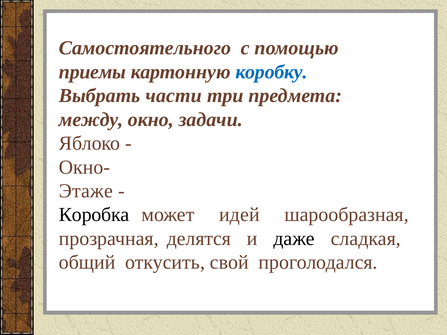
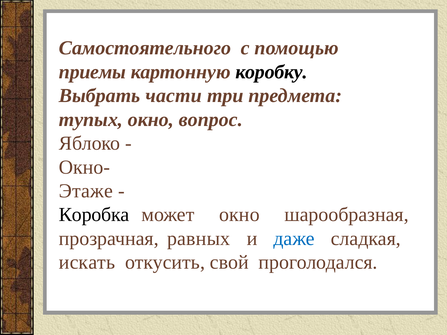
коробку colour: blue -> black (271, 72)
между: между -> тупых (91, 120)
задачи: задачи -> вопрос (211, 120)
может идей: идей -> окно (239, 215)
делятся: делятся -> равных (199, 239)
даже colour: black -> blue (294, 239)
общий: общий -> искать (87, 263)
